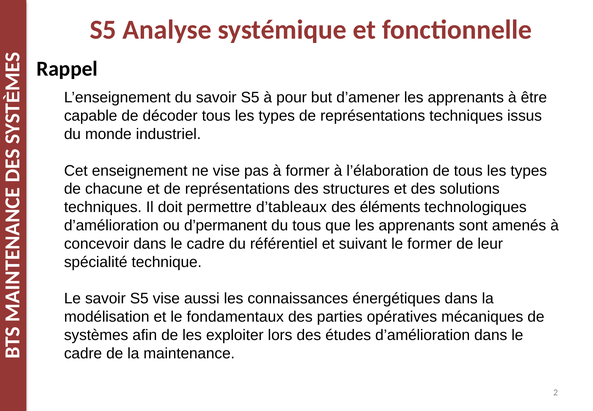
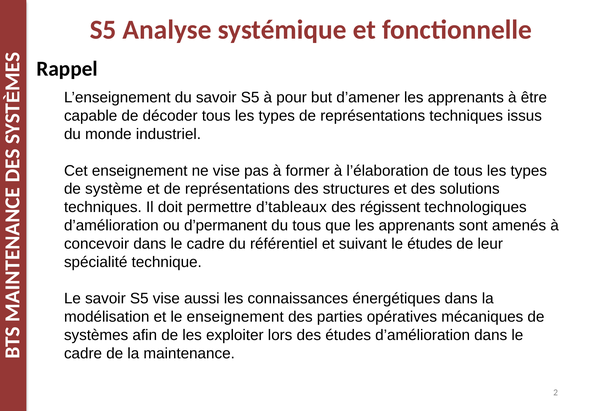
chacune: chacune -> système (114, 189)
éléments: éléments -> régissent (390, 207)
le former: former -> études (430, 243)
le fondamentaux: fondamentaux -> enseignement (235, 316)
